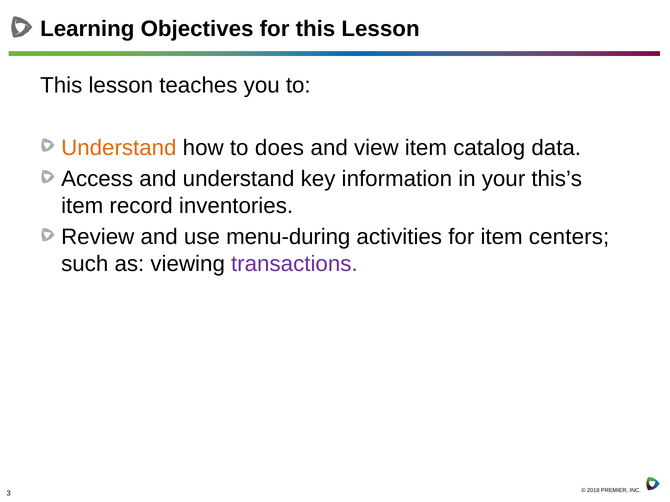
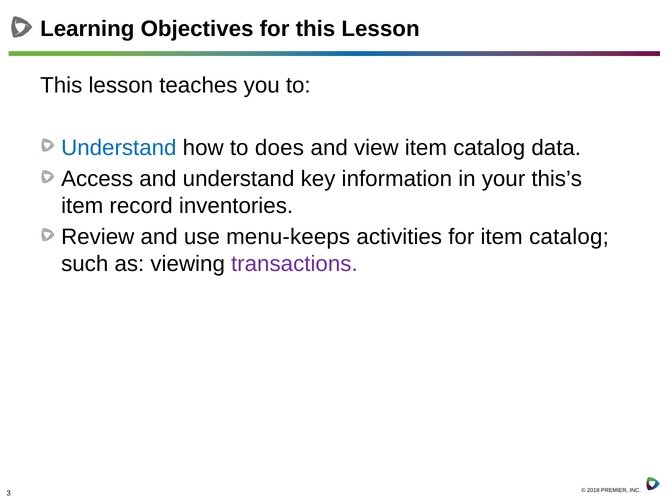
Understand colour: orange -> blue (119, 148)
menu-during: menu-during -> menu-keeps (288, 237)
for item centers: centers -> catalog (569, 237)
